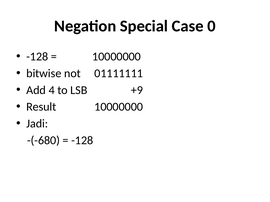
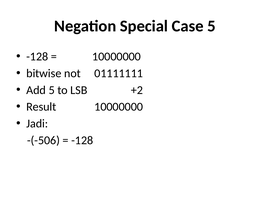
Case 0: 0 -> 5 (211, 26)
Add 4: 4 -> 5 (52, 90)
+9: +9 -> +2 (137, 90)
-(-680: -(-680 -> -(-506 (43, 141)
